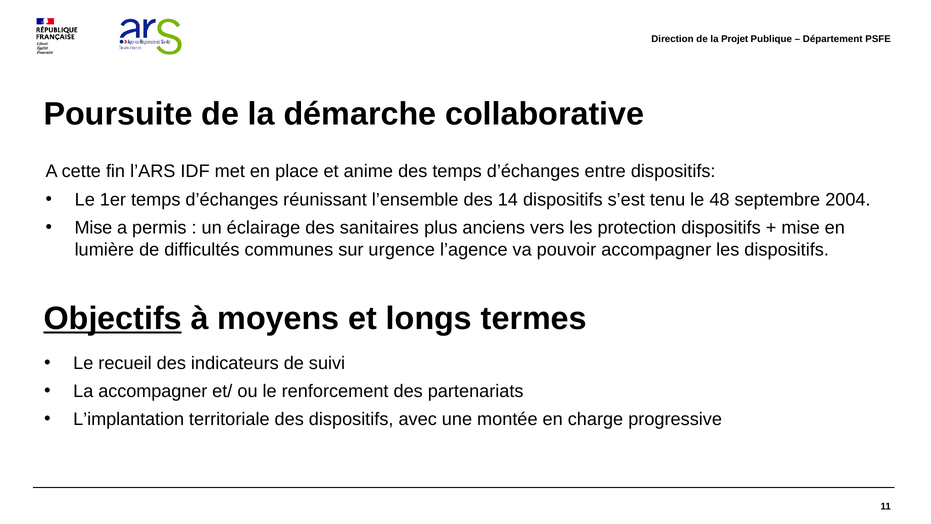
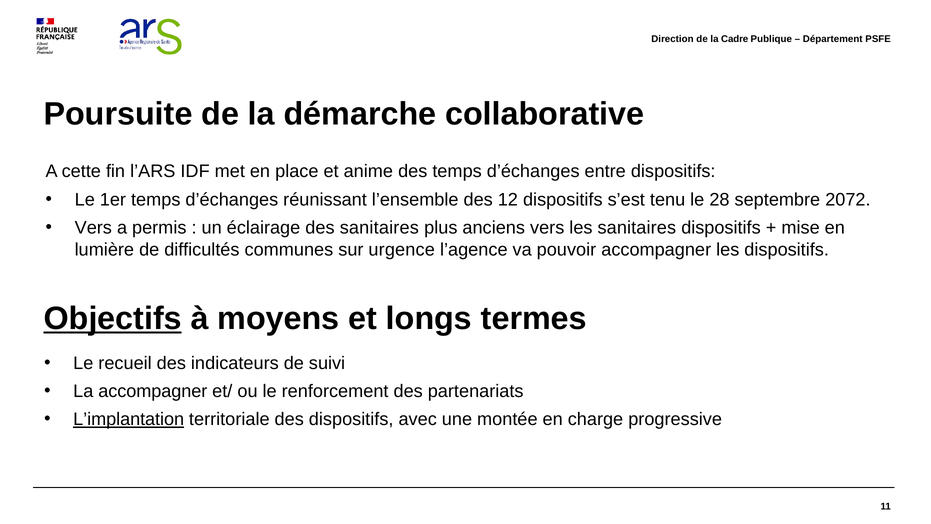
Projet: Projet -> Cadre (735, 39)
14: 14 -> 12 (508, 200)
48: 48 -> 28 (719, 200)
2004: 2004 -> 2072 (848, 200)
Mise: Mise -> Vers (93, 228)
les protection: protection -> sanitaires (637, 228)
L’implantation underline: none -> present (129, 419)
